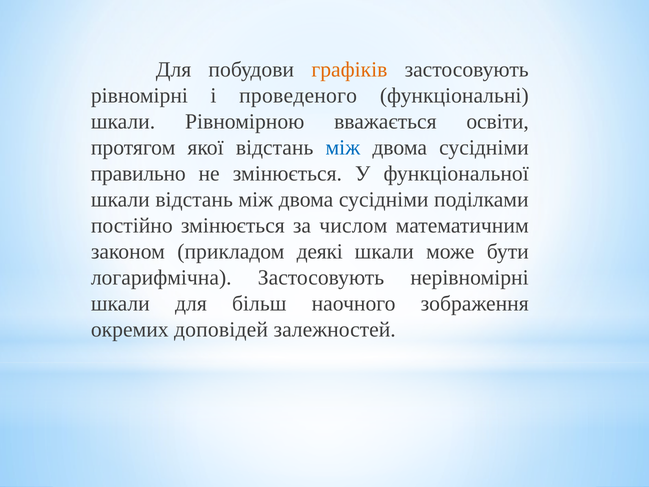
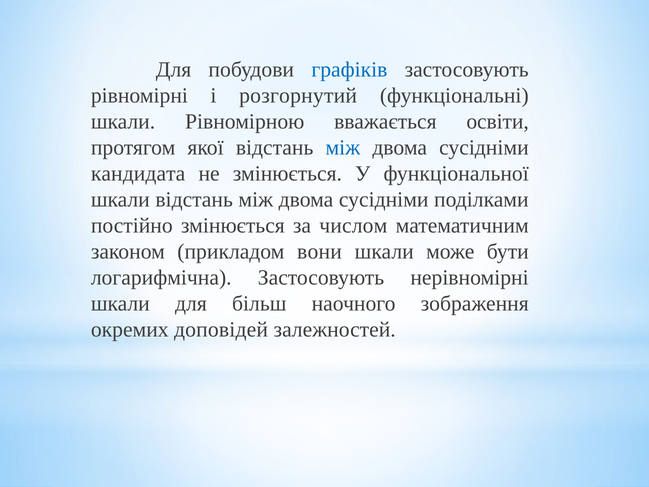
графіків colour: orange -> blue (349, 70)
проведеного: проведеного -> розгорнутий (298, 96)
правильно: правильно -> кандидата (138, 174)
деякі: деякі -> вони (320, 251)
